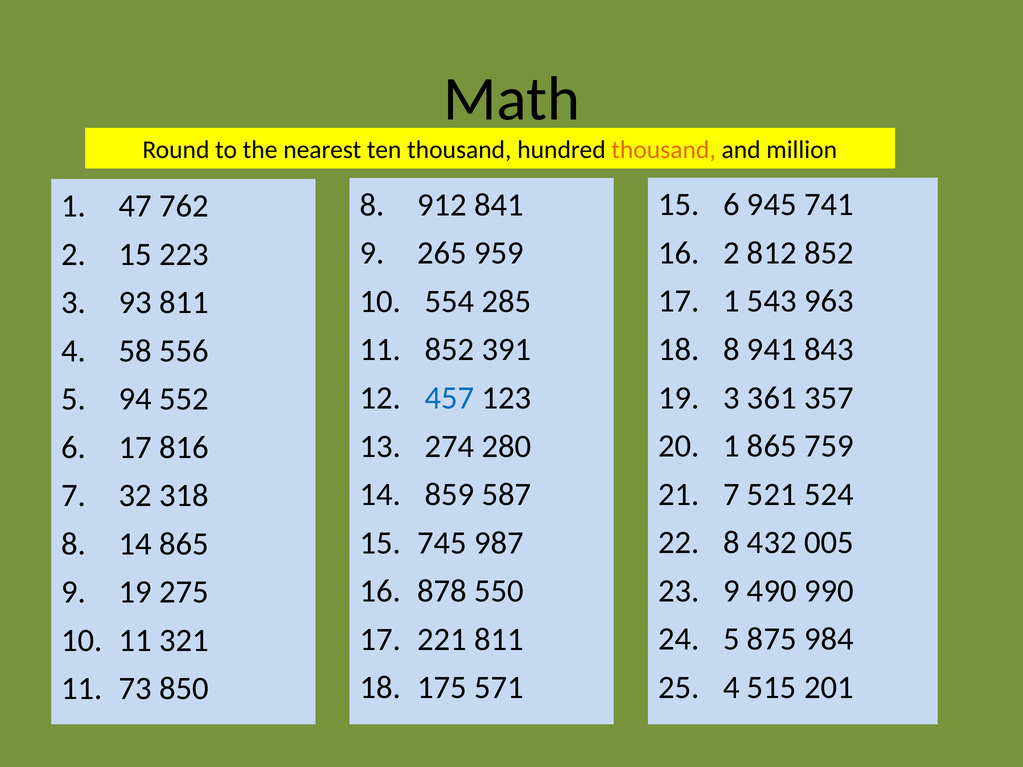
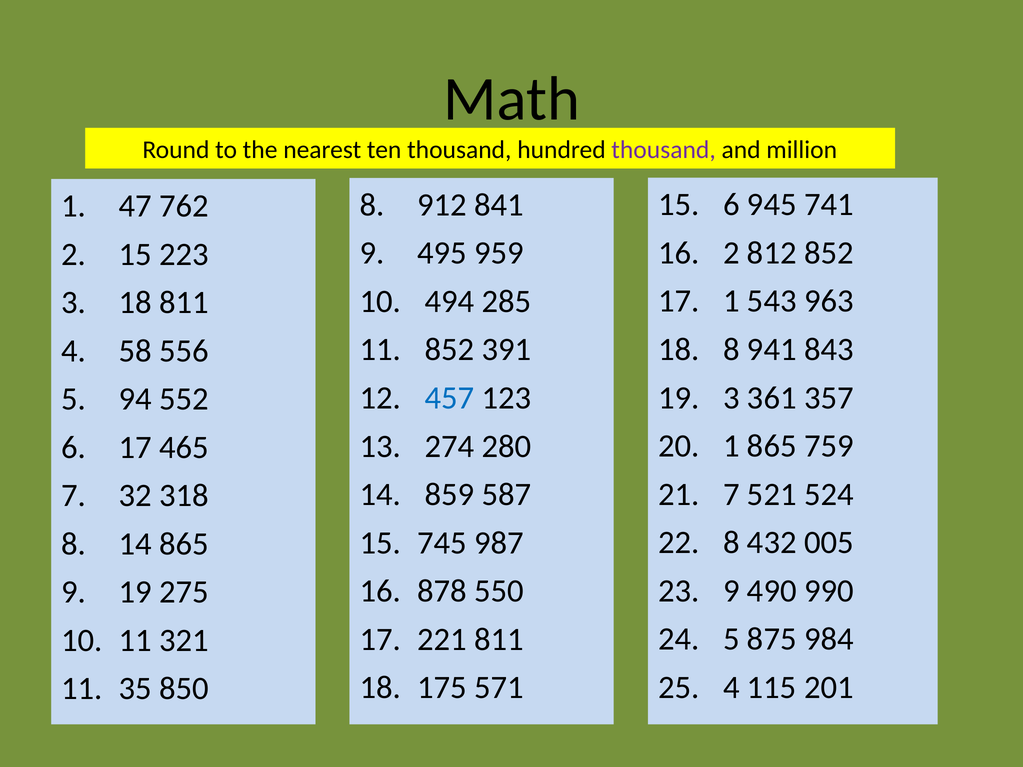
thousand colour: orange -> purple (664, 150)
265: 265 -> 495 (442, 253)
554: 554 -> 494 (449, 302)
3 93: 93 -> 18 (135, 303)
816: 816 -> 465 (184, 447)
515: 515 -> 115 (772, 688)
73: 73 -> 35 (135, 689)
